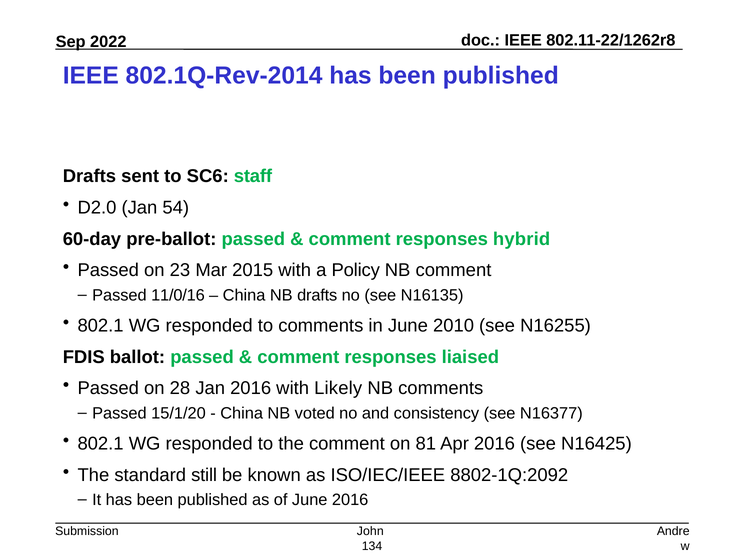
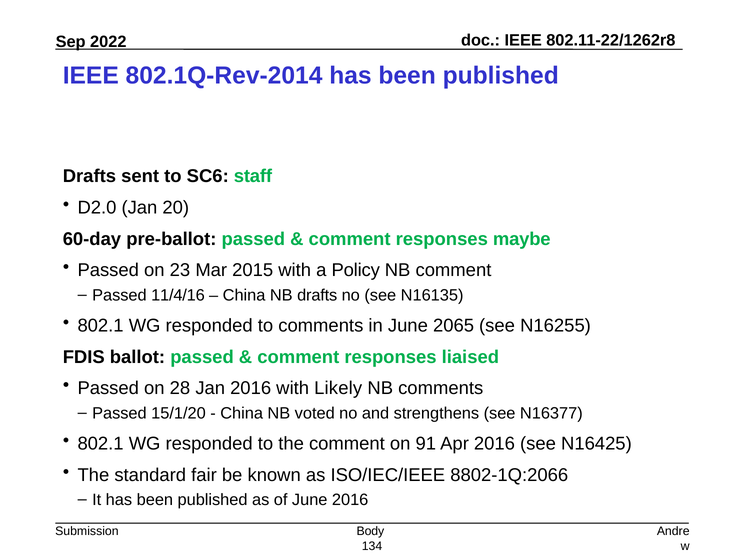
54: 54 -> 20 (176, 207)
hybrid: hybrid -> maybe (522, 239)
11/0/16: 11/0/16 -> 11/4/16 (178, 295)
2010: 2010 -> 2065 (454, 325)
consistency: consistency -> strengthens (436, 413)
81: 81 -> 91 (426, 443)
still: still -> fair (204, 475)
8802-1Q:2092: 8802-1Q:2092 -> 8802-1Q:2066 (509, 475)
John: John -> Body (370, 531)
